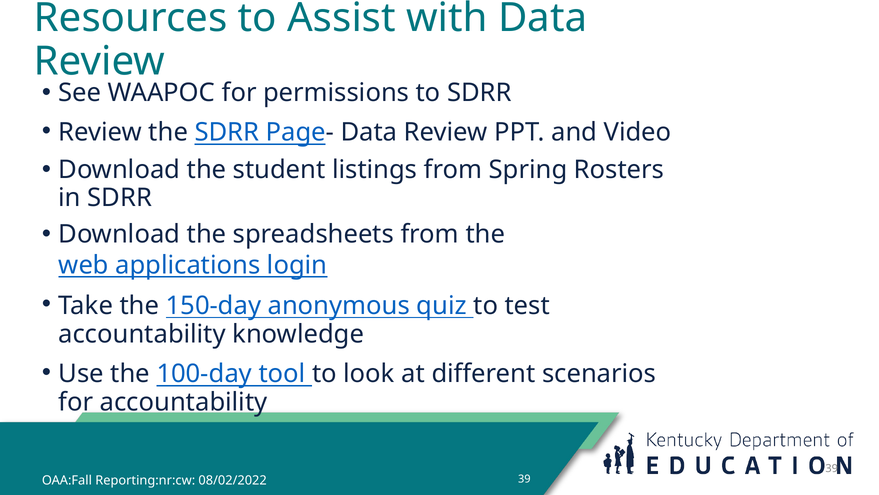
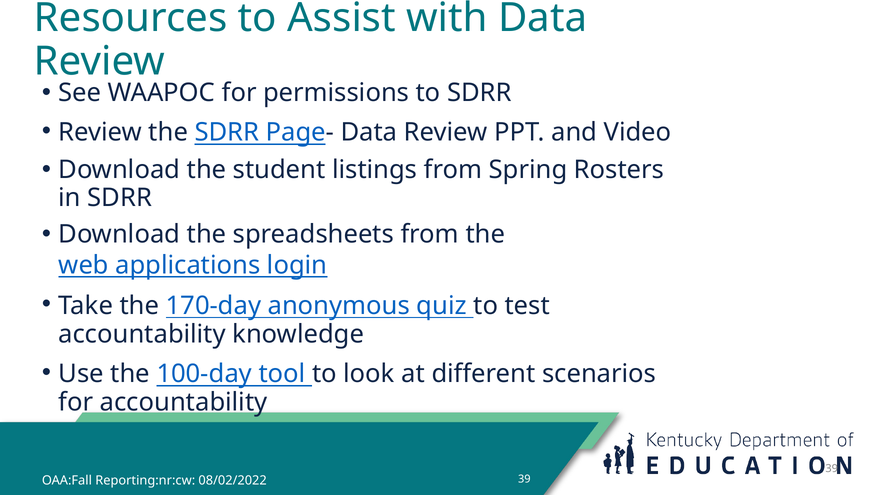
150-day: 150-day -> 170-day (213, 305)
